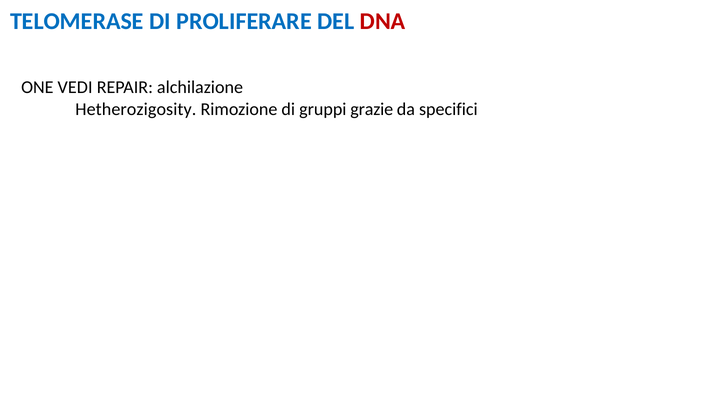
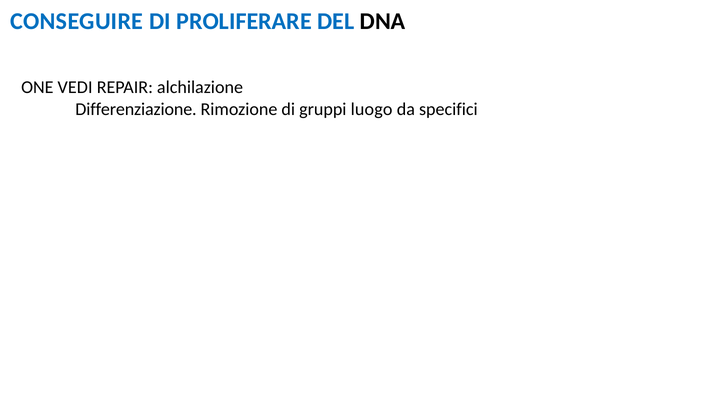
TELOMERASE: TELOMERASE -> CONSEGUIRE (77, 21)
DNA colour: red -> black (383, 21)
Hetherozigosity: Hetherozigosity -> Differenziazione (136, 109)
grazie: grazie -> luogo (372, 109)
